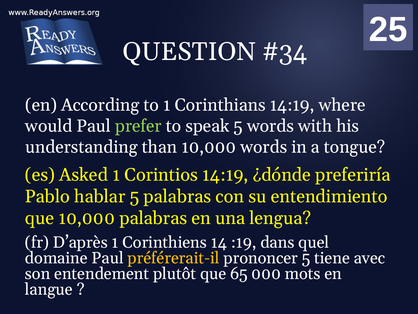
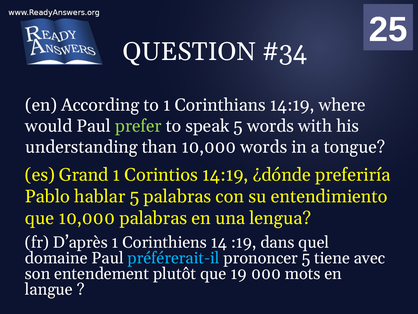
Asked: Asked -> Grand (84, 175)
préférerait-il colour: yellow -> light blue (174, 258)
que 65: 65 -> 19 (239, 273)
